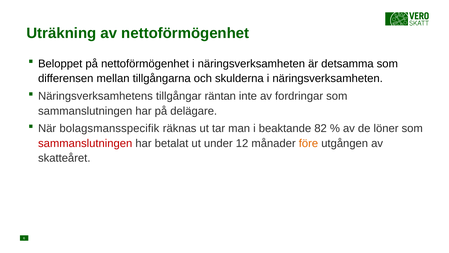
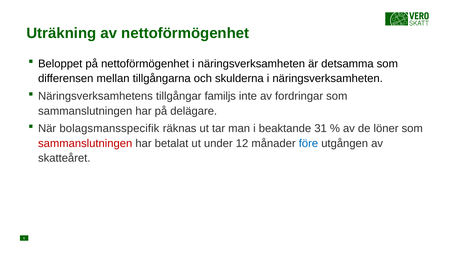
räntan: räntan -> familjs (220, 96)
82: 82 -> 31 (321, 128)
före colour: orange -> blue (308, 143)
